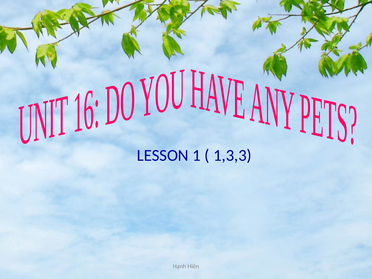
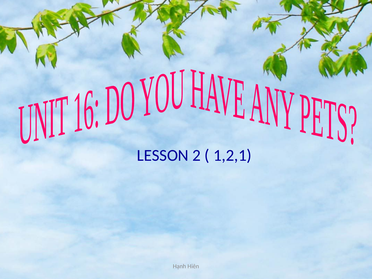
1: 1 -> 2 (197, 156)
1,3,3: 1,3,3 -> 1,2,1 (232, 156)
